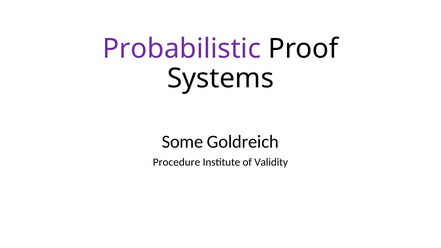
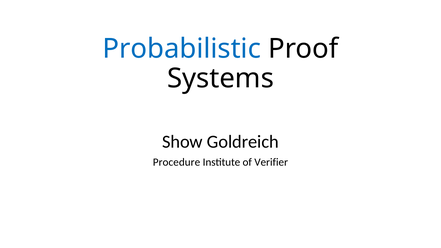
Probabilistic colour: purple -> blue (182, 49)
Some: Some -> Show (182, 142)
Validity: Validity -> Verifier (271, 162)
